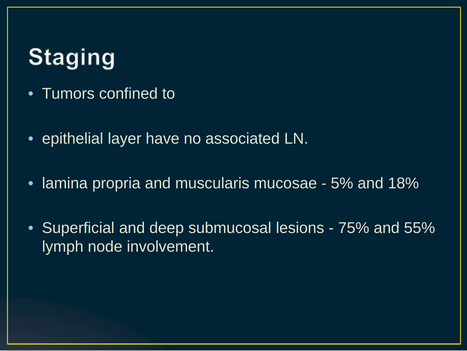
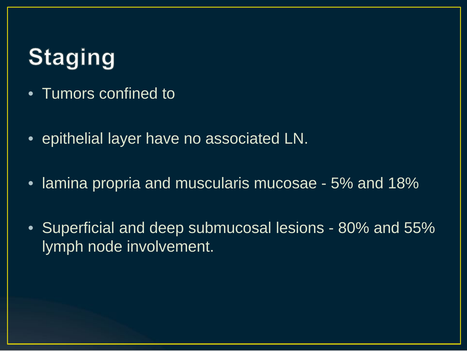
75%: 75% -> 80% (354, 228)
